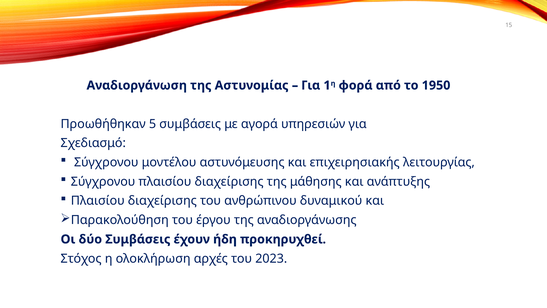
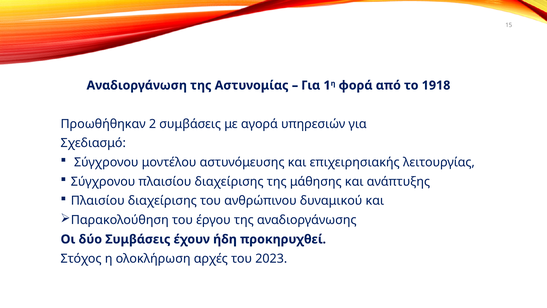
1950: 1950 -> 1918 (436, 85)
5: 5 -> 2 (153, 124)
